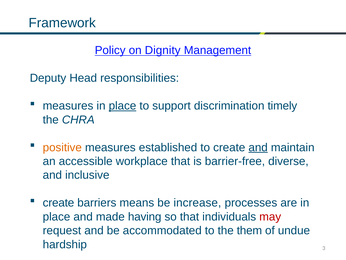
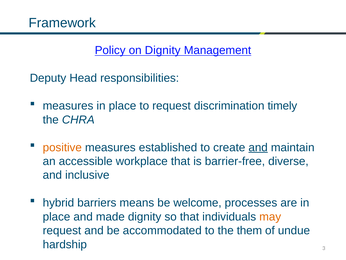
place underline: present -> none (122, 106)
to support: support -> request (172, 106)
create: create -> hybrid (58, 203)
increase: increase -> welcome (197, 203)
made having: having -> dignity (145, 216)
may colour: red -> orange (270, 216)
